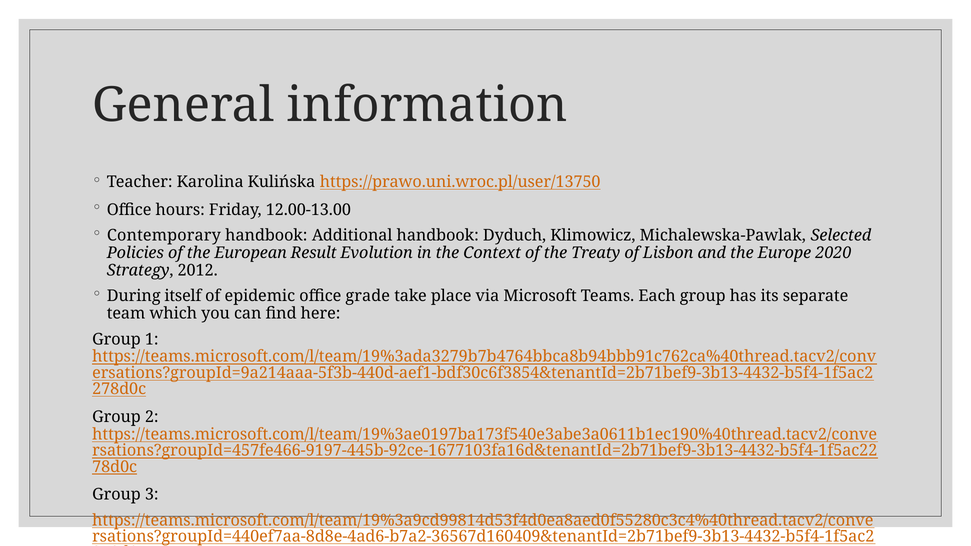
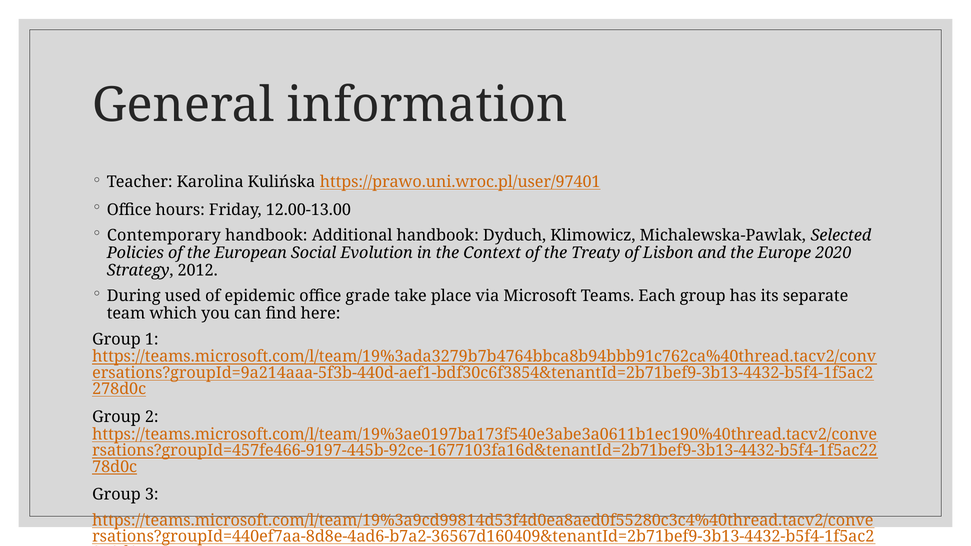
https://prawo.uni.wroc.pl/user/13750: https://prawo.uni.wroc.pl/user/13750 -> https://prawo.uni.wroc.pl/user/97401 (460, 182)
Result: Result -> Social (314, 253)
itself: itself -> used (183, 296)
